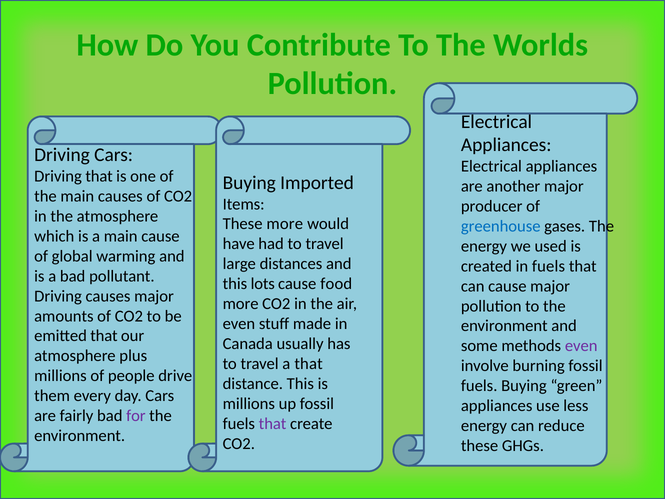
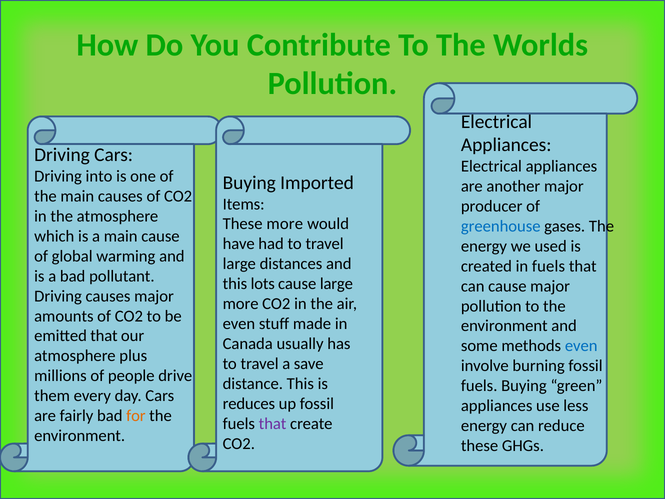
Driving that: that -> into (99, 176)
cause food: food -> large (336, 284)
even colour: purple -> blue (581, 346)
a that: that -> save (309, 364)
millions: millions -> reduces (249, 403)
for colour: purple -> orange (136, 416)
